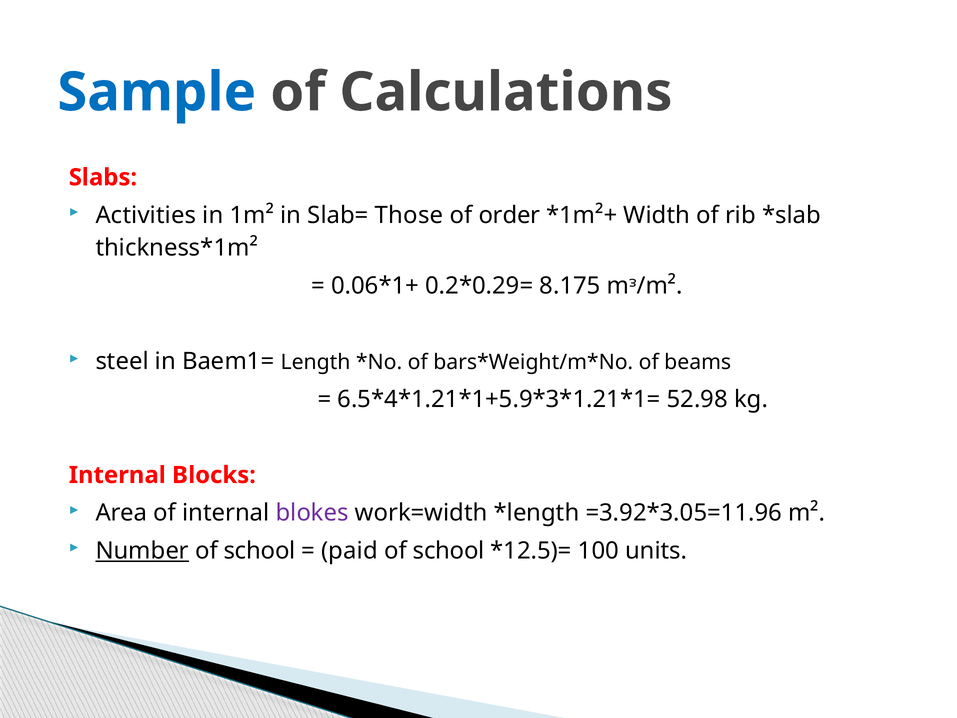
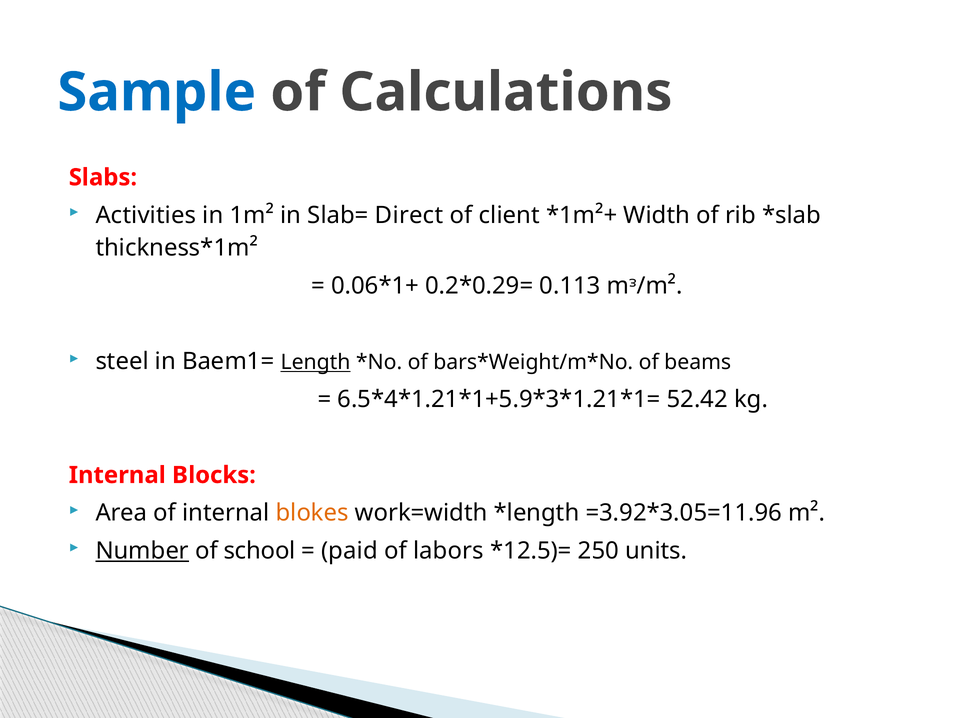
Those: Those -> Direct (409, 215)
order: order -> client (509, 215)
8.175: 8.175 -> 0.113 (570, 286)
Length underline: none -> present (316, 362)
52.98: 52.98 -> 52.42 (697, 399)
blokes colour: purple -> orange (312, 513)
school: school -> labors (448, 551)
100: 100 -> 250 (598, 551)
